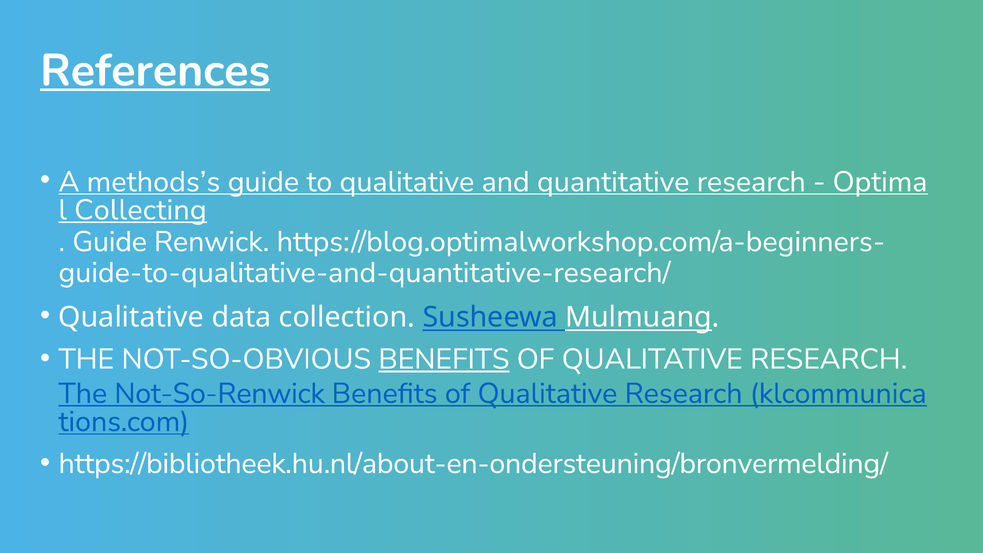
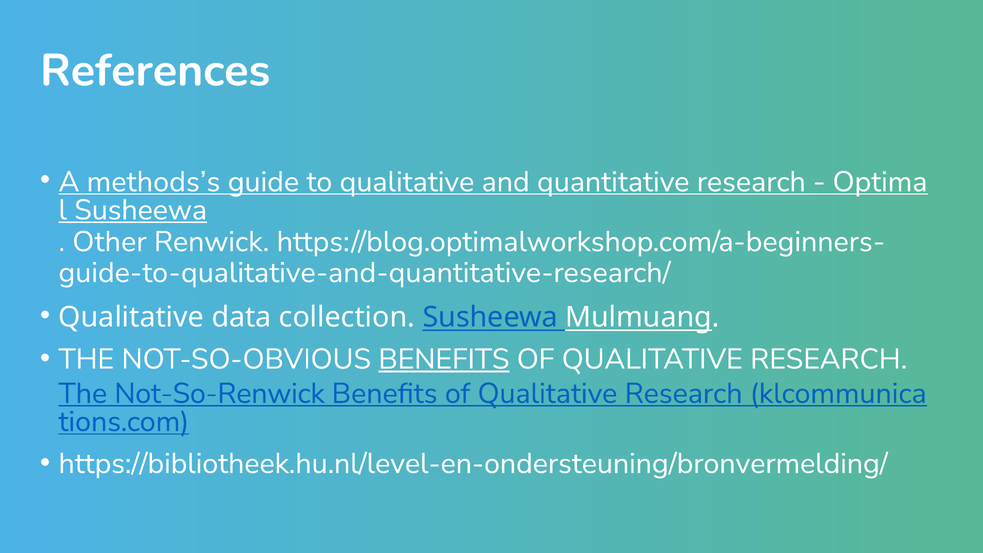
References underline: present -> none (155, 70)
Collecting: Collecting -> Susheewa (141, 210)
Guide: Guide -> Other (109, 242)
https://bibliotheek.hu.nl/about-en-ondersteuning/bronvermelding/: https://bibliotheek.hu.nl/about-en-ondersteuning/bronvermelding/ -> https://bibliotheek.hu.nl/level-en-ondersteuning/bronvermelding/ (473, 464)
